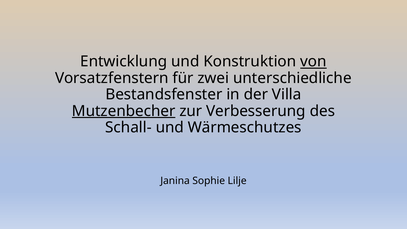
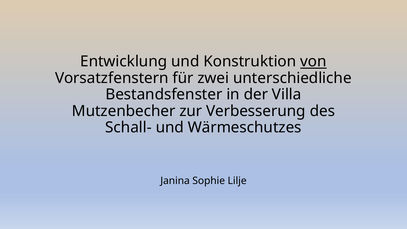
Mutzenbecher underline: present -> none (124, 111)
